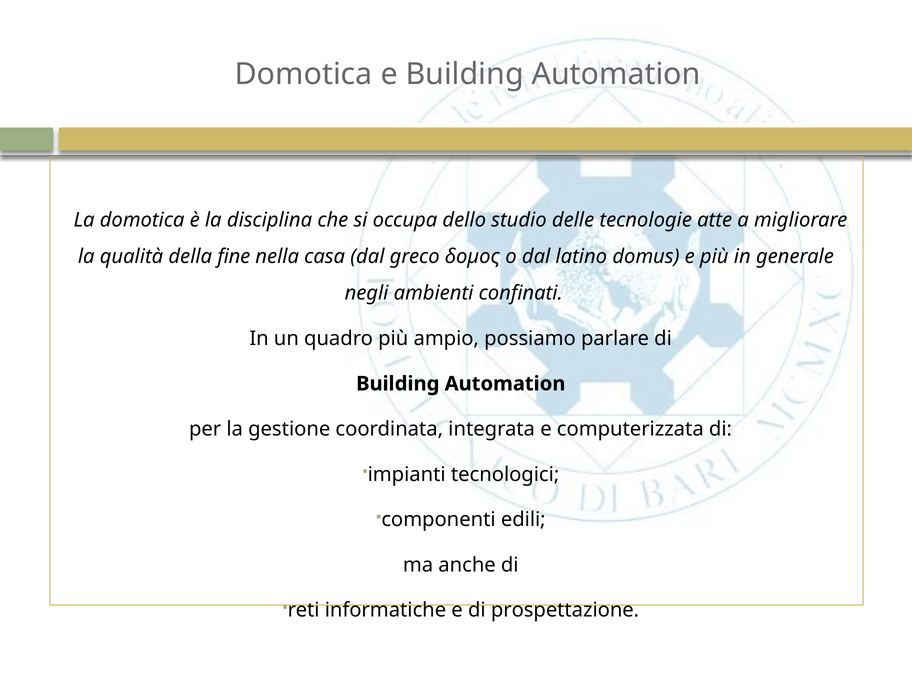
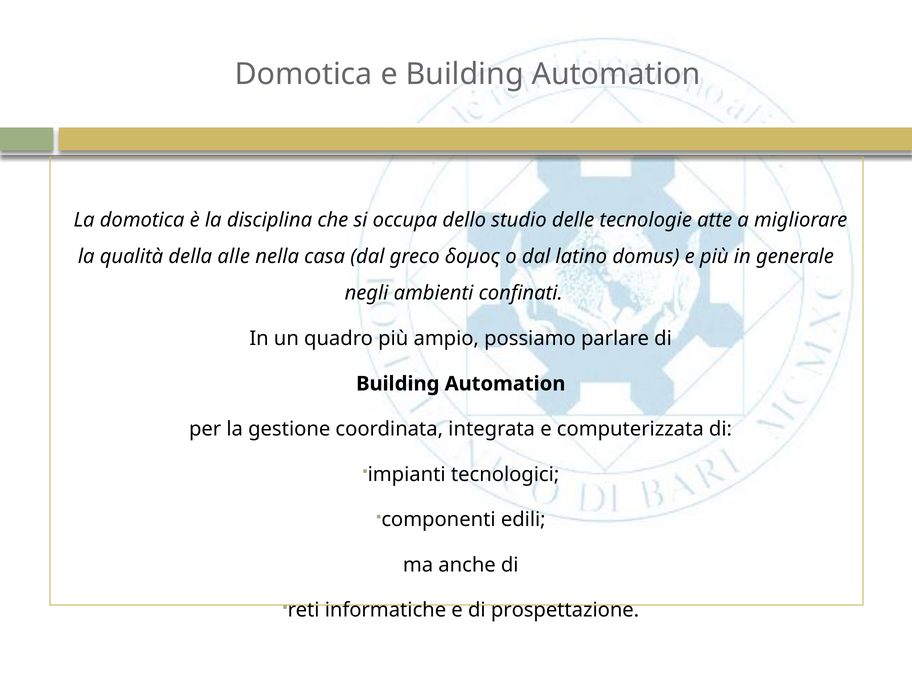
fine: fine -> alle (234, 257)
